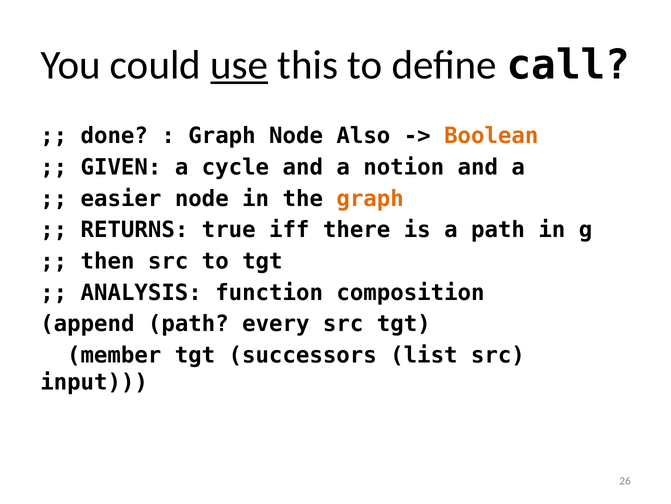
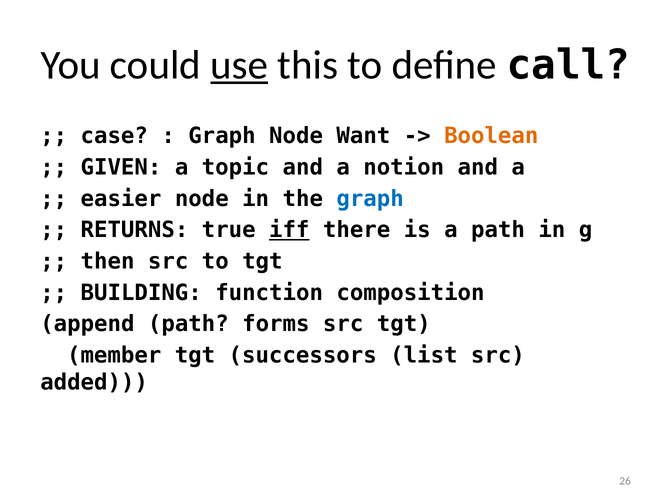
done: done -> case (114, 136)
Also: Also -> Want (363, 136)
cycle: cycle -> topic (235, 167)
graph colour: orange -> blue (370, 198)
iff underline: none -> present (289, 230)
ANALYSIS: ANALYSIS -> BUILDING (141, 292)
every: every -> forms (276, 324)
input: input -> added (94, 382)
